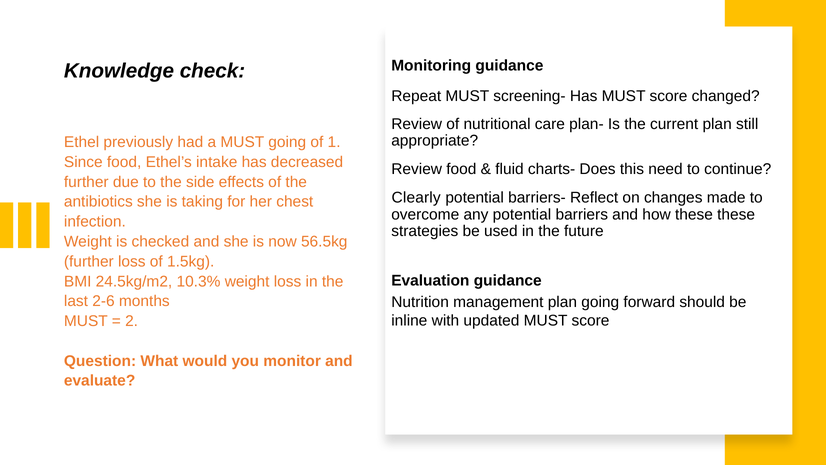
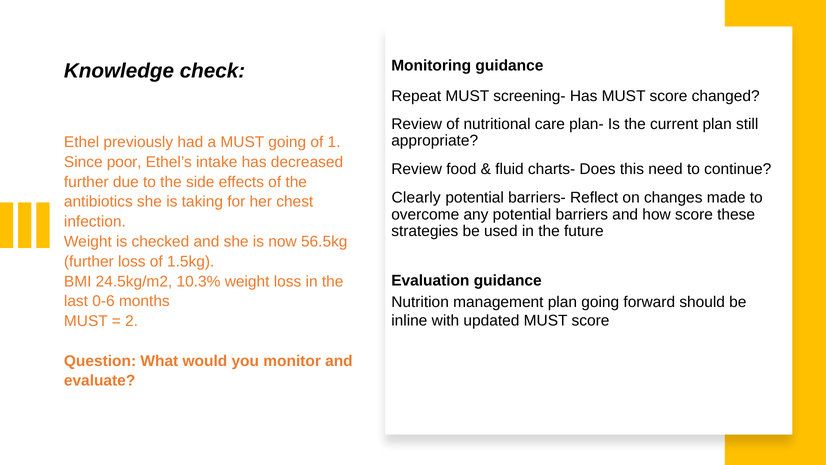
Since food: food -> poor (124, 162)
how these: these -> score (694, 214)
2-6: 2-6 -> 0-6 (103, 301)
